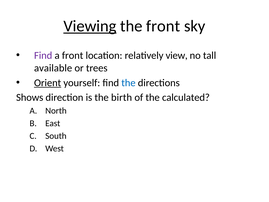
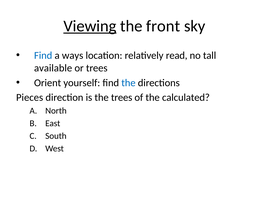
Find colour: purple -> blue (43, 55)
a front: front -> ways (73, 55)
view: view -> read (177, 55)
Orient underline: present -> none (48, 83)
Shows: Shows -> Pieces (30, 97)
the birth: birth -> trees (122, 97)
